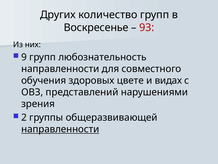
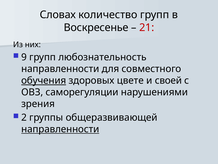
Других: Других -> Словах (58, 15)
93: 93 -> 21 (147, 27)
обучения underline: none -> present (44, 80)
видах: видах -> своей (168, 80)
представлений: представлений -> саморегуляции (82, 92)
